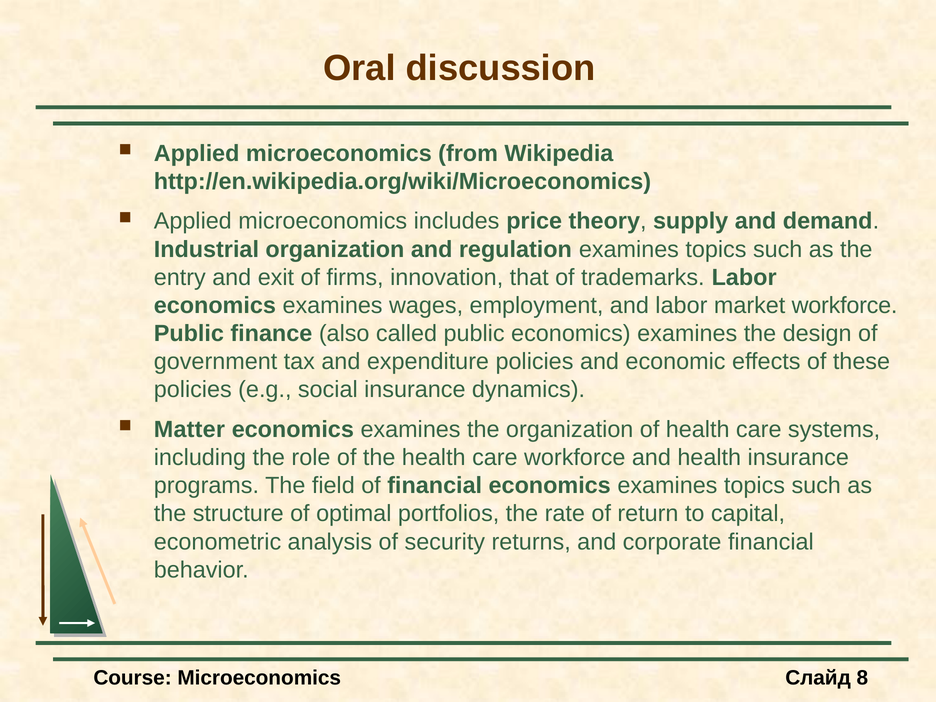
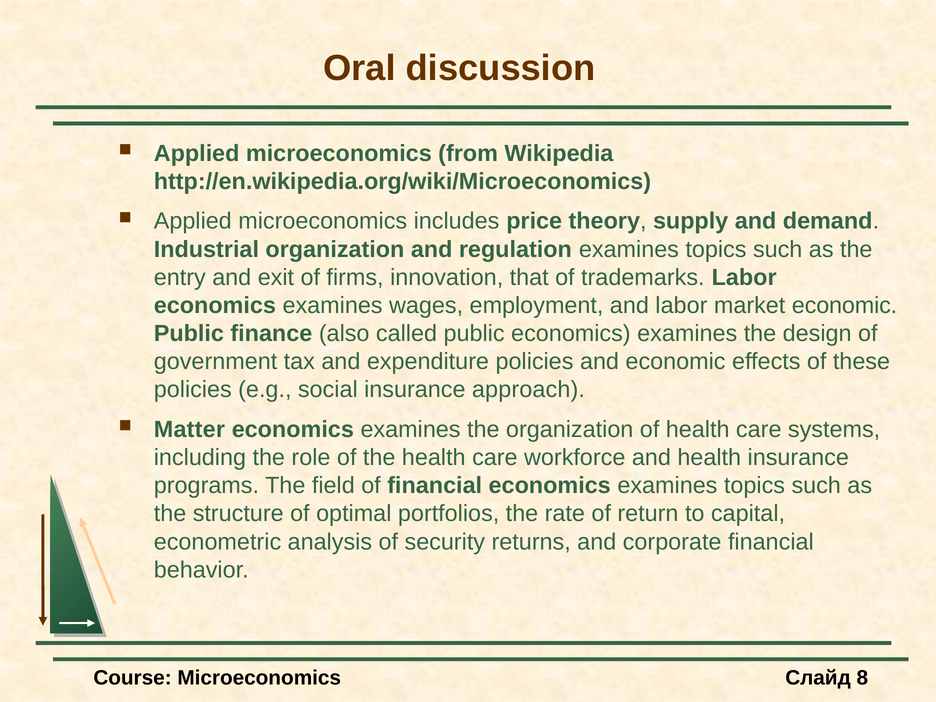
market workforce: workforce -> economic (845, 305)
dynamics: dynamics -> approach (528, 390)
